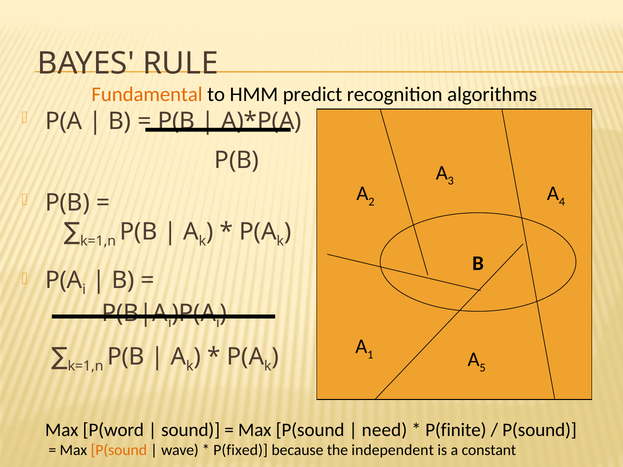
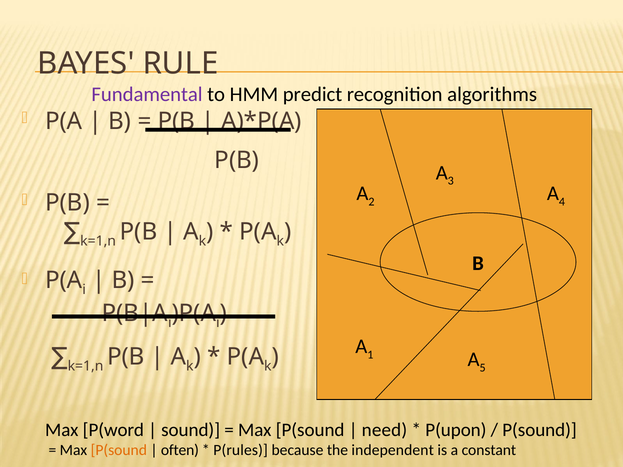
Fundamental colour: orange -> purple (147, 95)
P(finite: P(finite -> P(upon (456, 430)
wave: wave -> often (180, 451)
P(fixed: P(fixed -> P(rules (241, 451)
